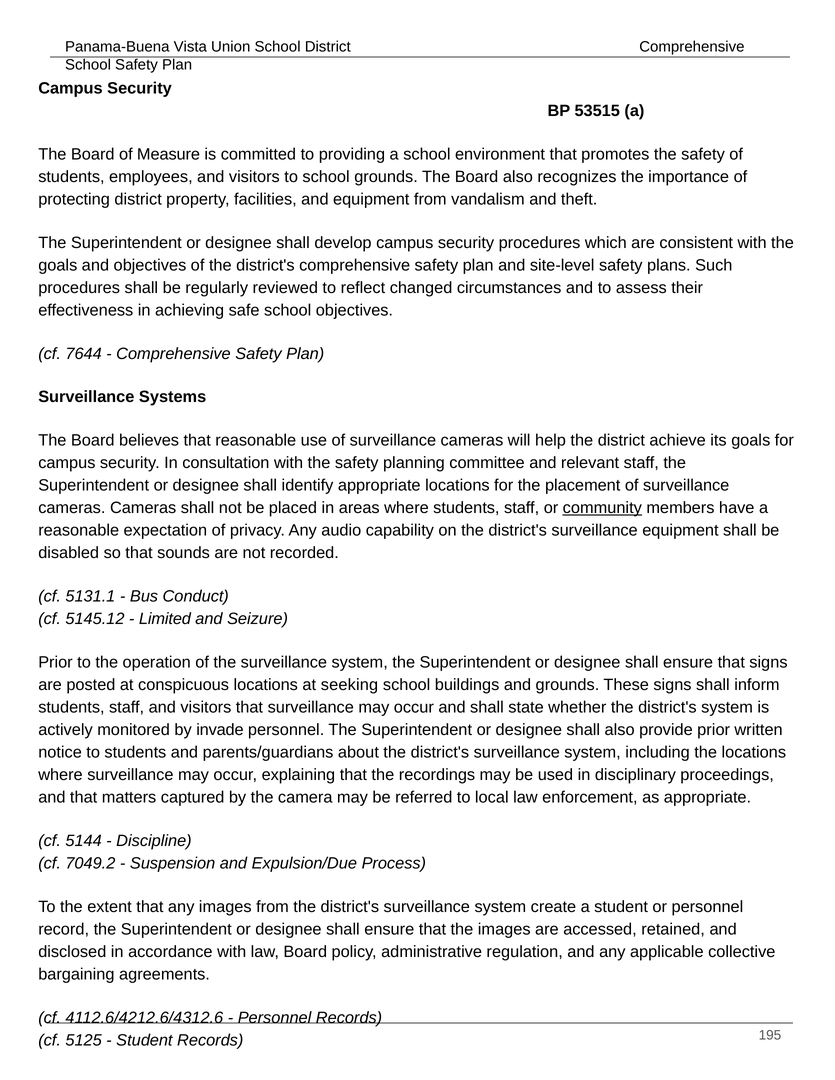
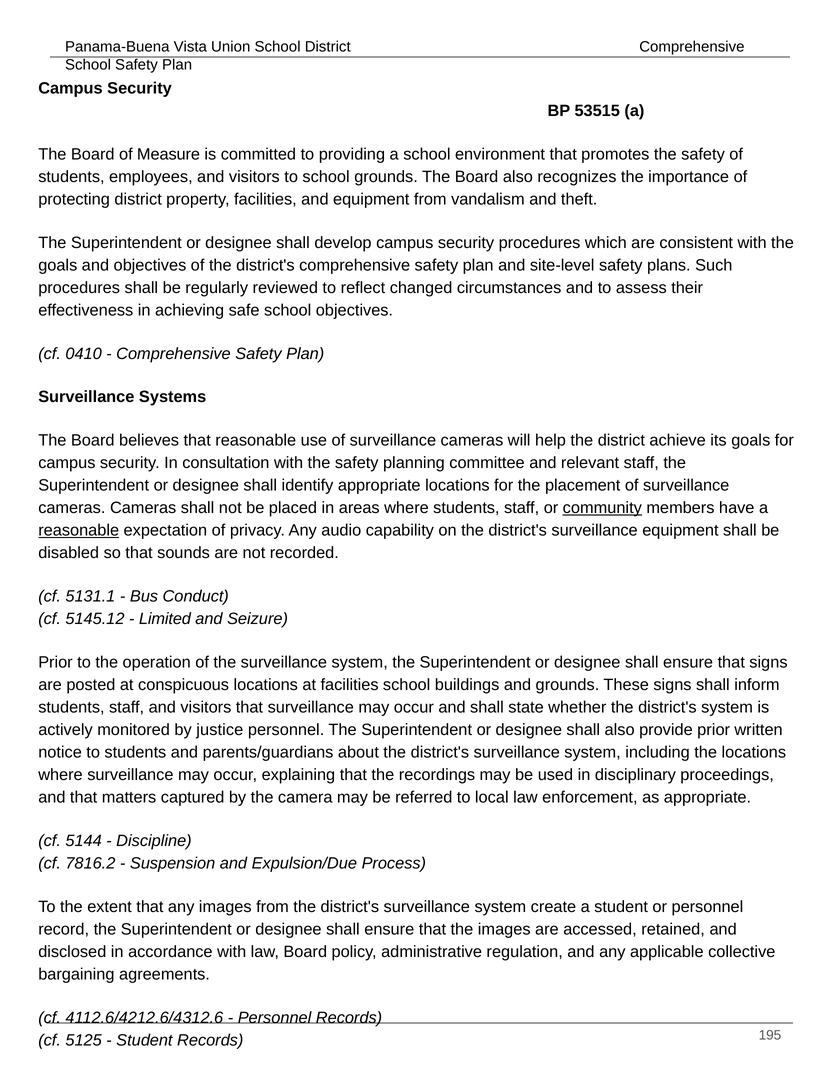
7644: 7644 -> 0410 (84, 354)
reasonable underline: none -> present (79, 531)
at seeking: seeking -> facilities (350, 685)
invade: invade -> justice (220, 730)
7049.2: 7049.2 -> 7816.2 (90, 864)
